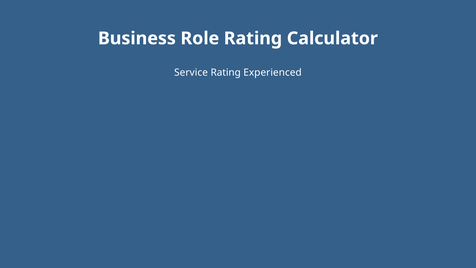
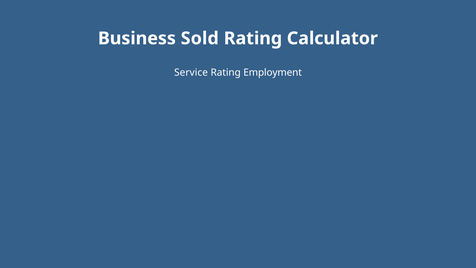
Role: Role -> Sold (200, 38)
Experienced: Experienced -> Employment (273, 72)
